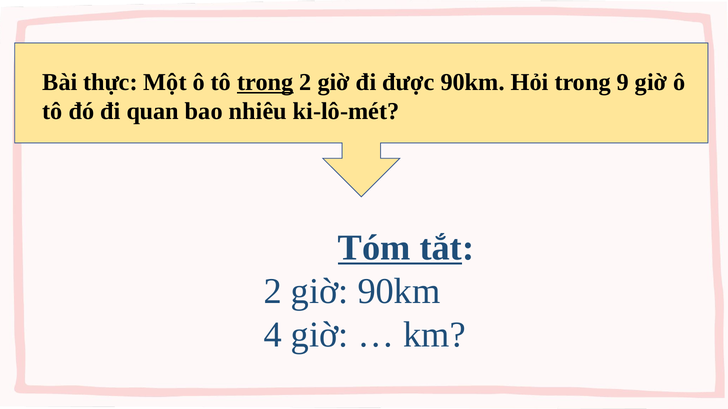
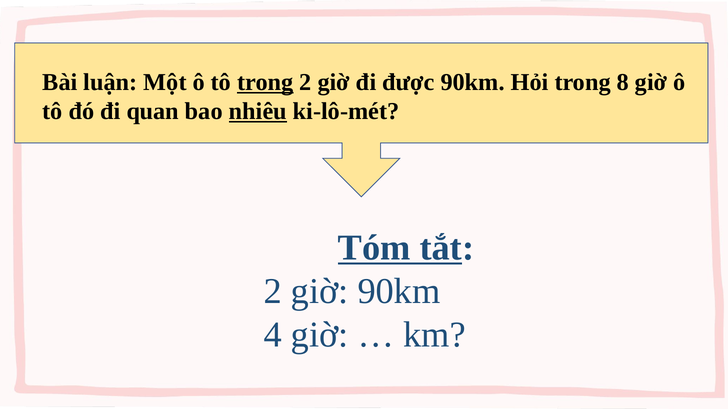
thực: thực -> luận (110, 82)
9: 9 -> 8 (623, 82)
nhiêu underline: none -> present (258, 111)
